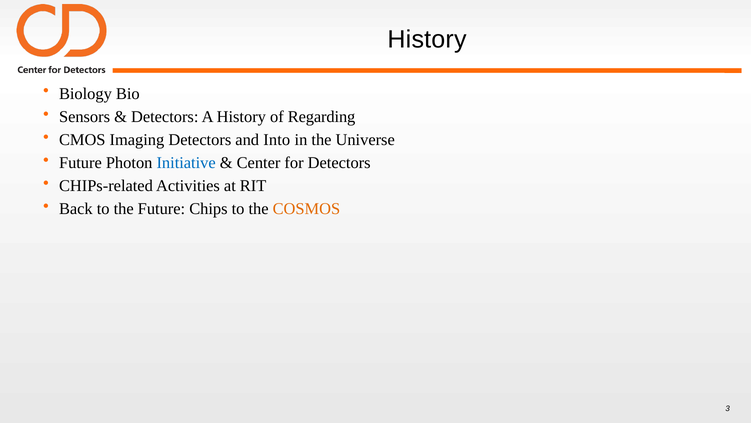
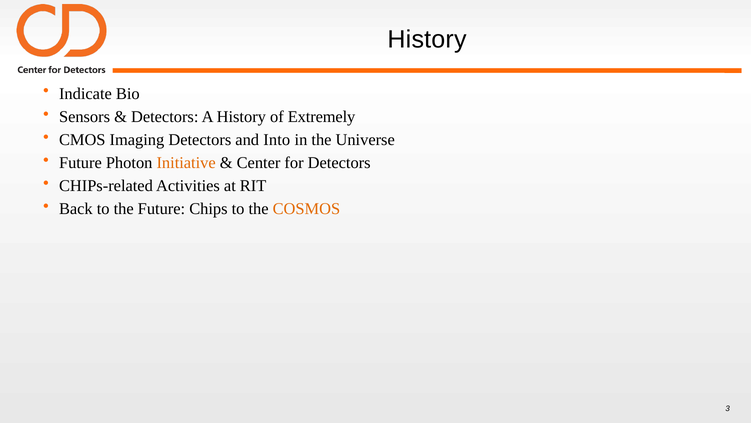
Biology: Biology -> Indicate (85, 94)
Regarding: Regarding -> Extremely (322, 117)
Initiative colour: blue -> orange (186, 163)
